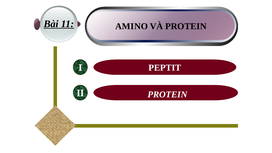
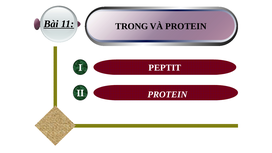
AMINO: AMINO -> TRONG (132, 26)
